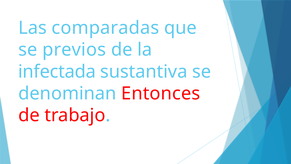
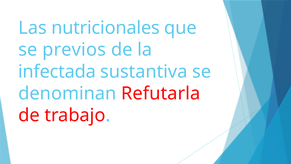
comparadas: comparadas -> nutricionales (106, 28)
Entonces: Entonces -> Refutarla (161, 93)
